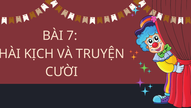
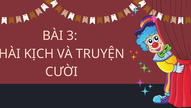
7: 7 -> 3 (72, 36)
